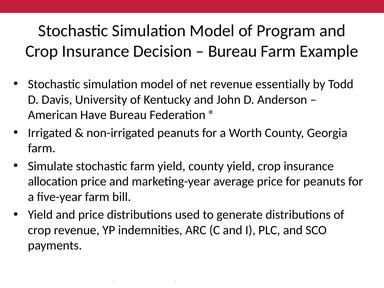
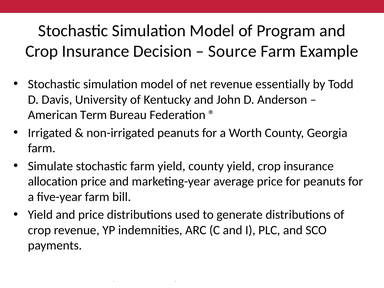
Bureau: Bureau -> Source (232, 51)
Have: Have -> Term (93, 115)
